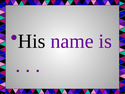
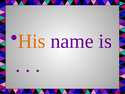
His colour: black -> orange (32, 41)
